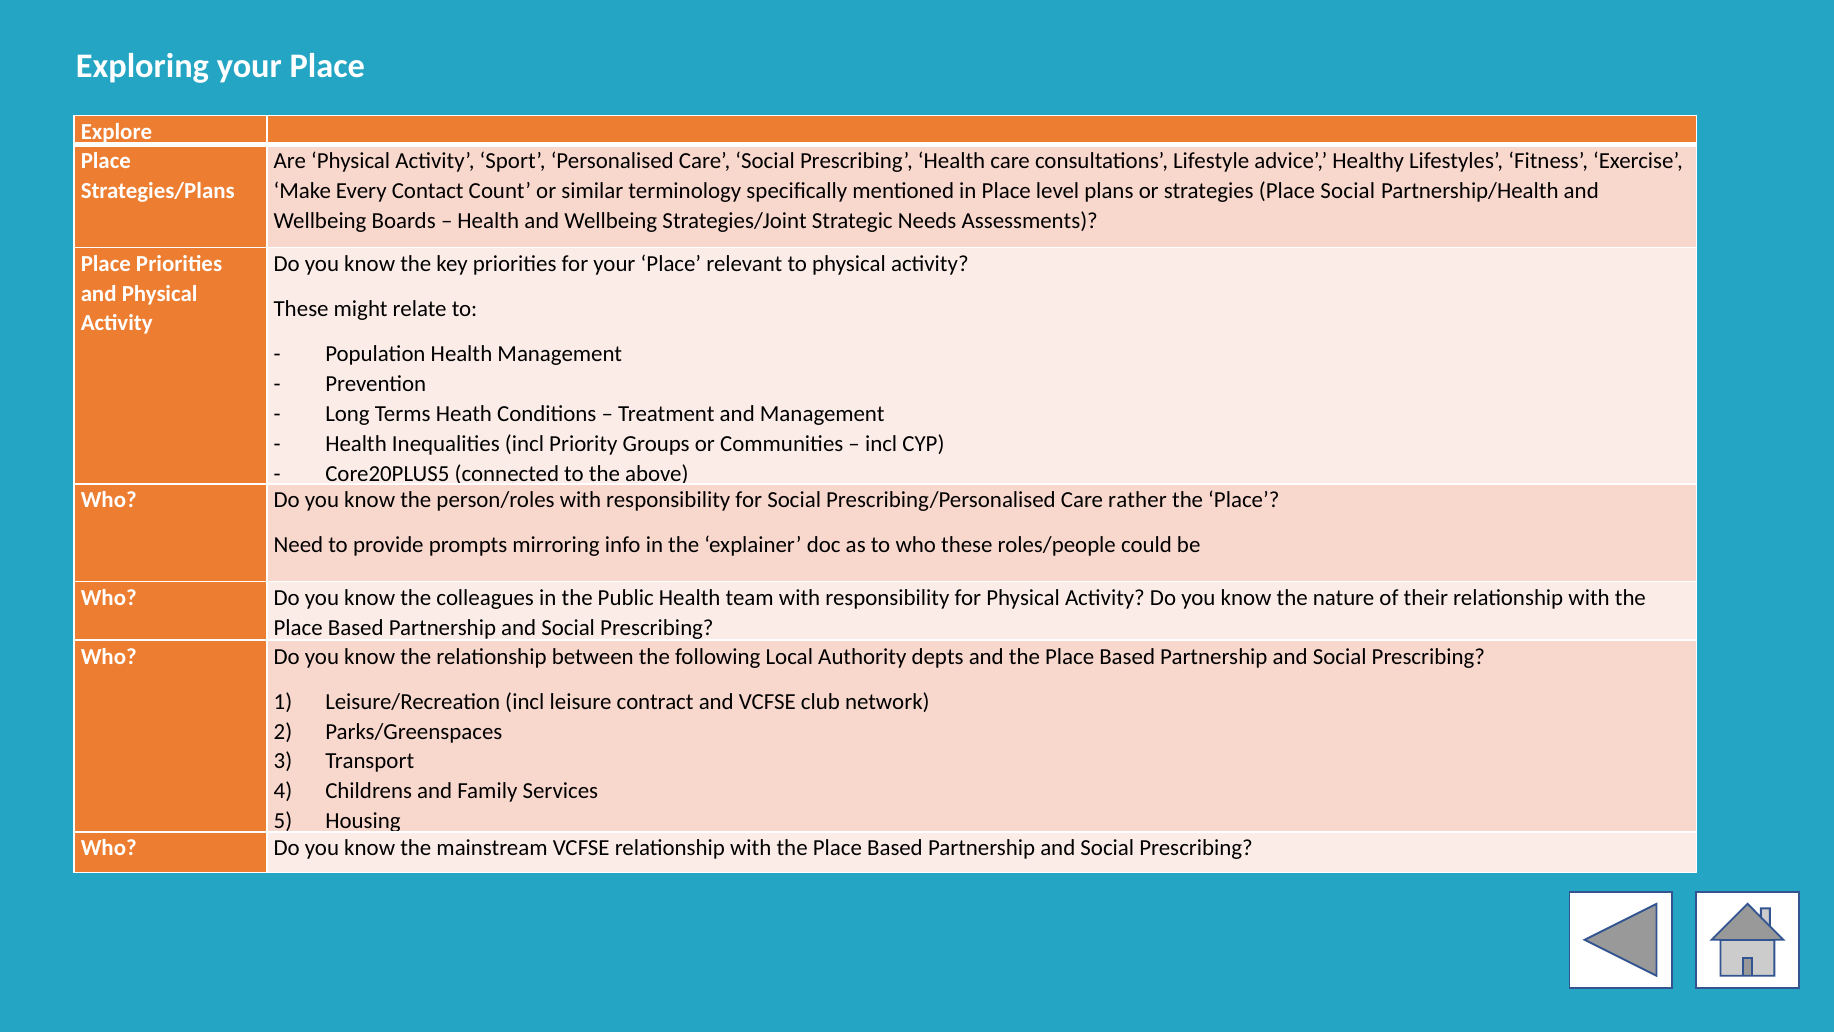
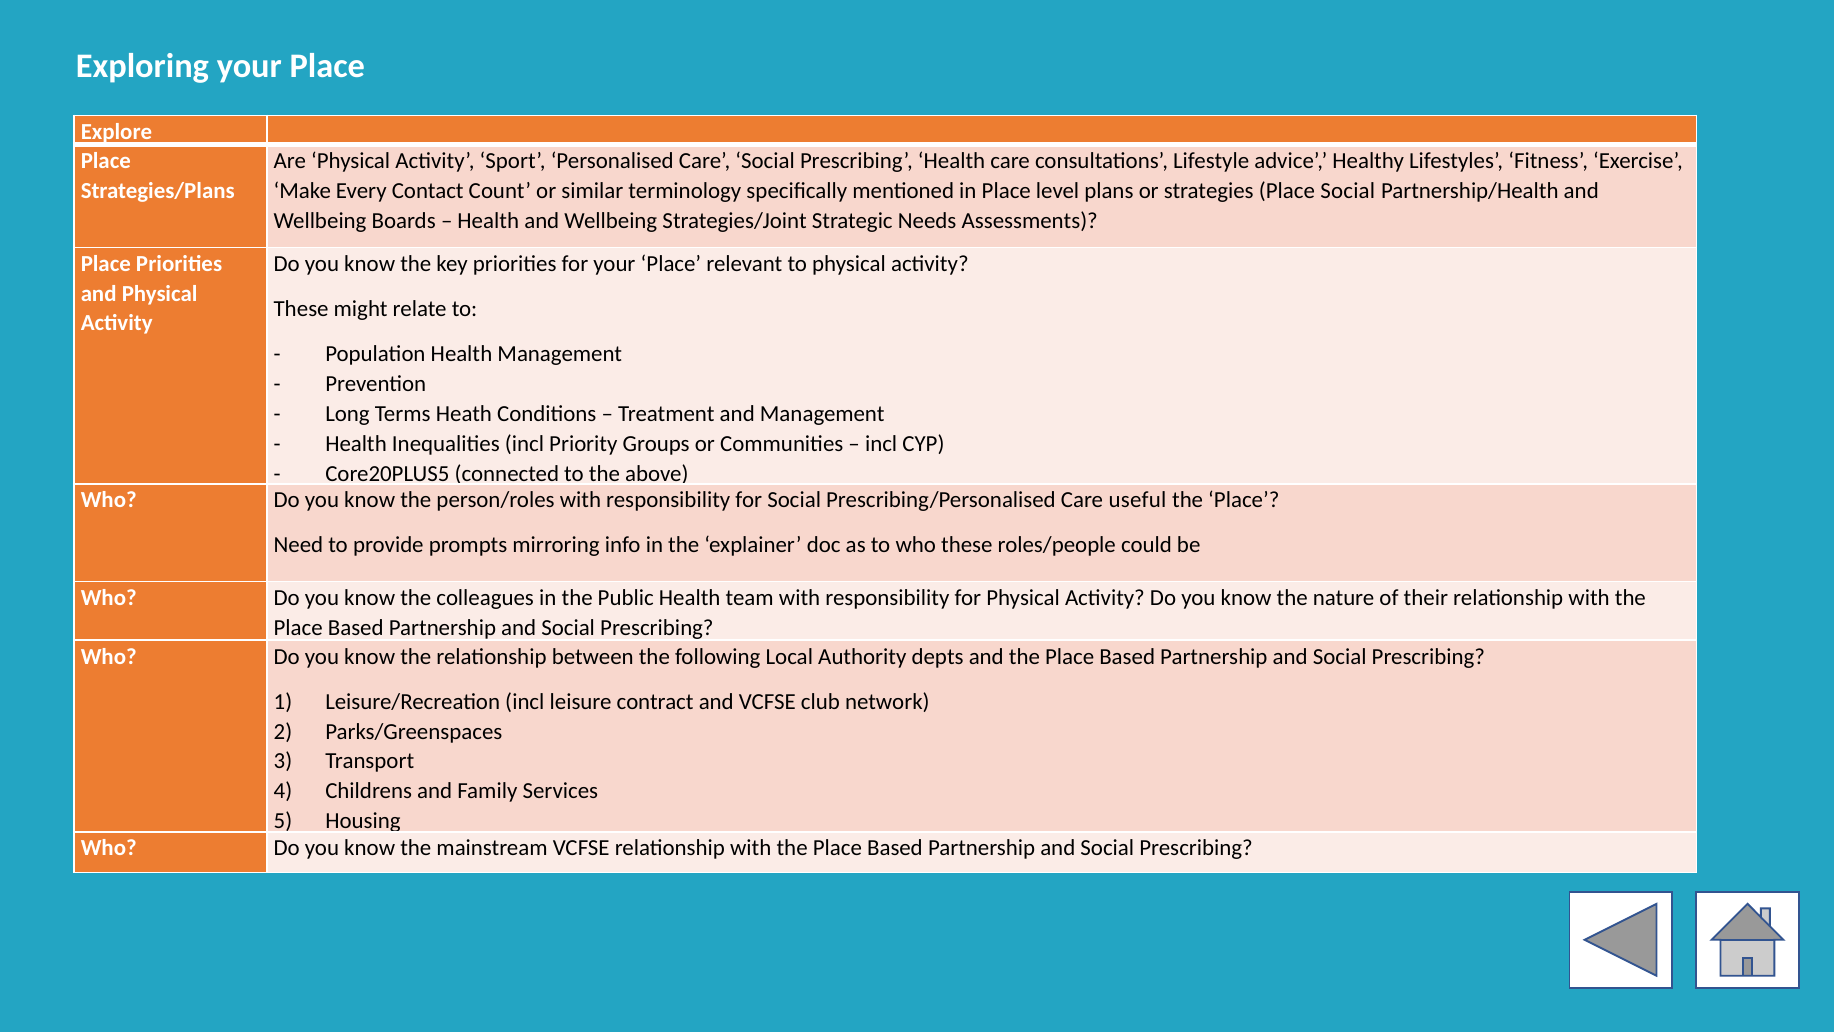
rather: rather -> useful (1137, 500)
